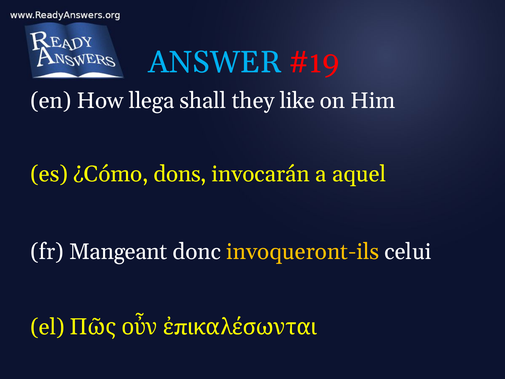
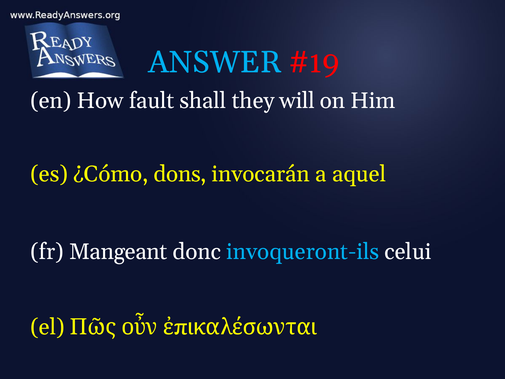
llega: llega -> fault (152, 101)
like: like -> will (297, 101)
invoqueront-ils colour: yellow -> light blue (303, 252)
